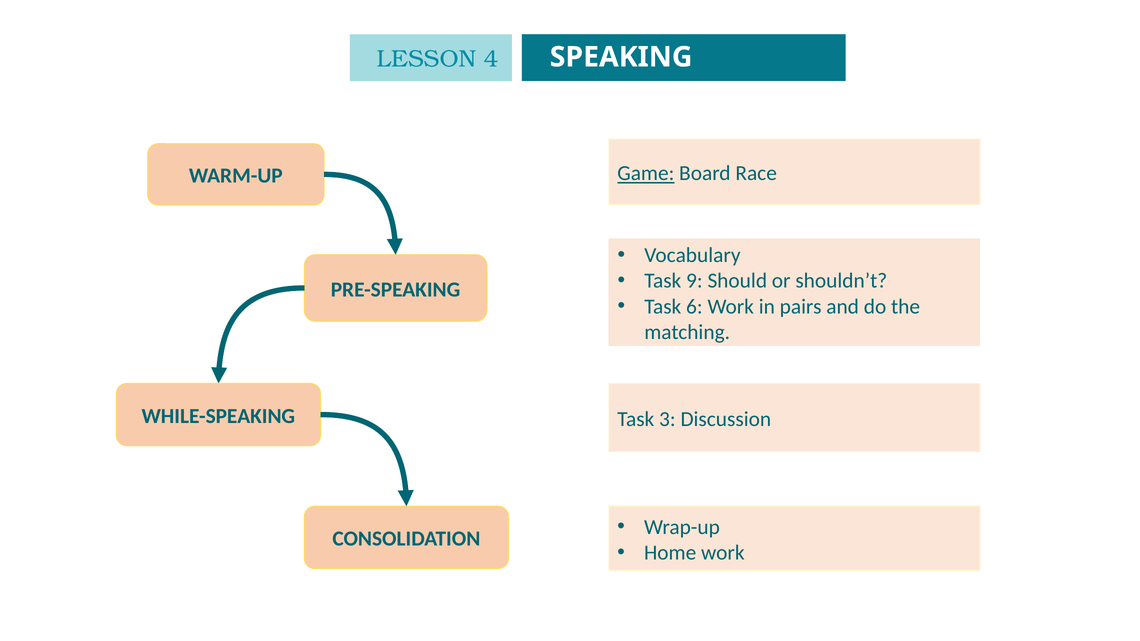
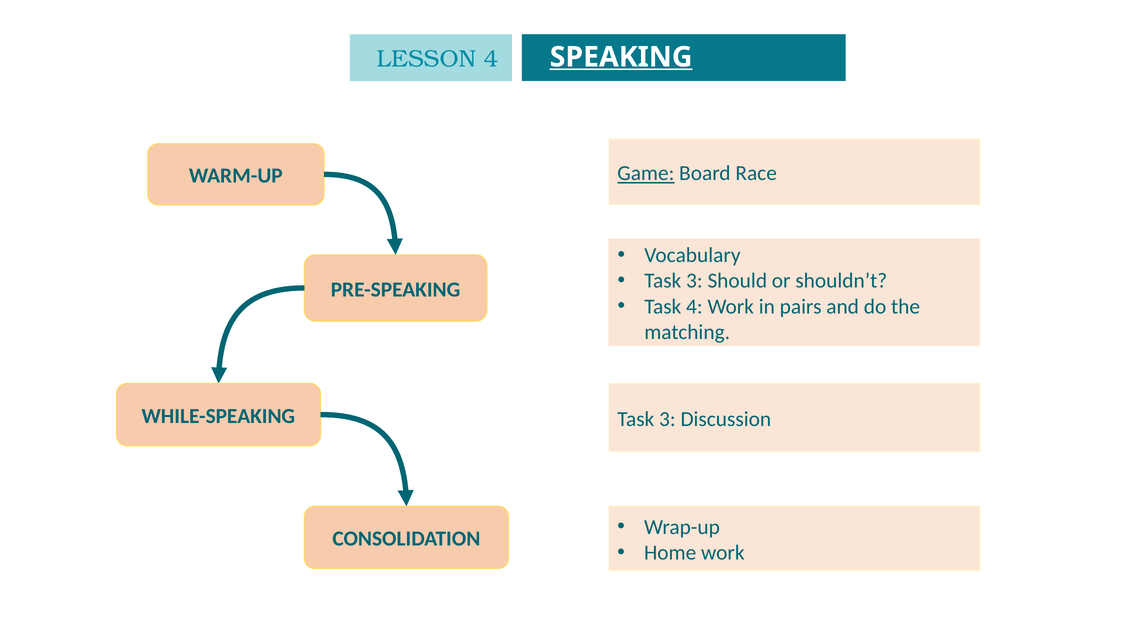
SPEAKING underline: none -> present (621, 57)
9: 9 -> 3 (694, 281)
Task 6: 6 -> 4 (694, 307)
